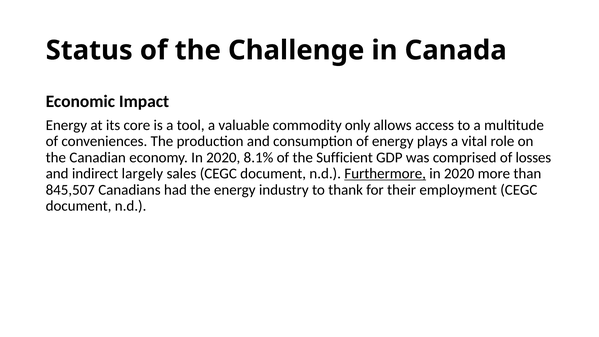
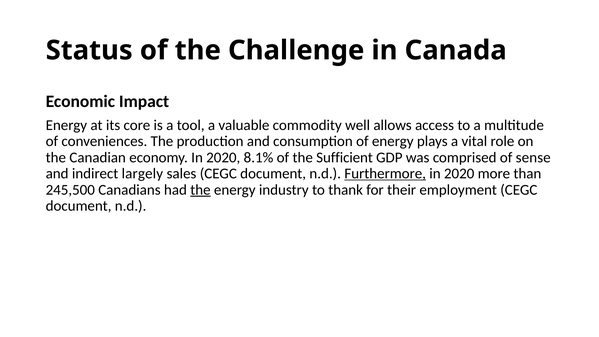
only: only -> well (358, 125)
losses: losses -> sense (533, 157)
845,507: 845,507 -> 245,500 (70, 190)
the underline: none -> present (200, 190)
